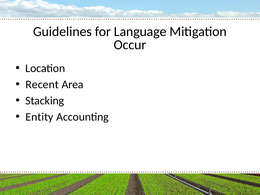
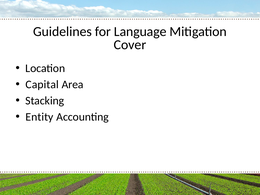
Occur: Occur -> Cover (130, 45)
Recent: Recent -> Capital (42, 85)
